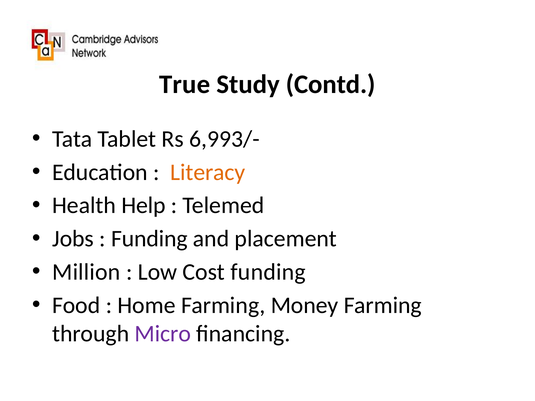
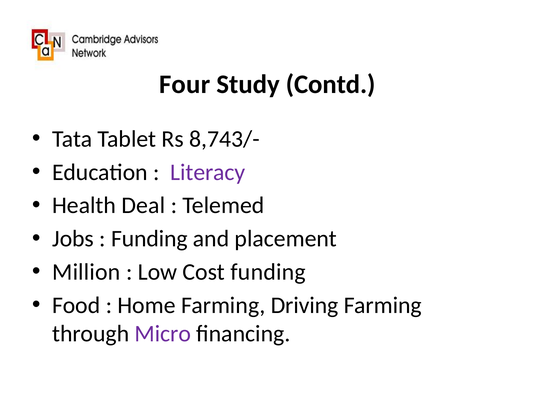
True: True -> Four (185, 84)
6,993/-: 6,993/- -> 8,743/- (224, 139)
Literacy colour: orange -> purple (208, 172)
Help: Help -> Deal (143, 206)
Money: Money -> Driving (305, 305)
